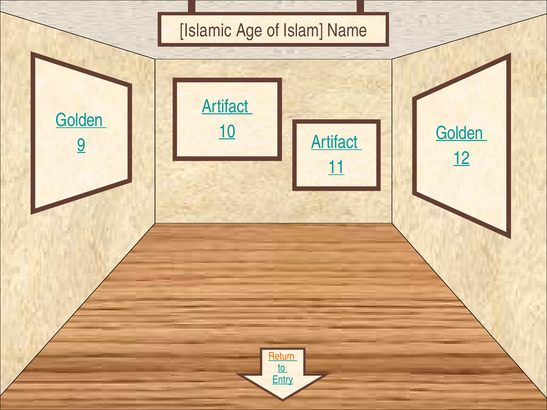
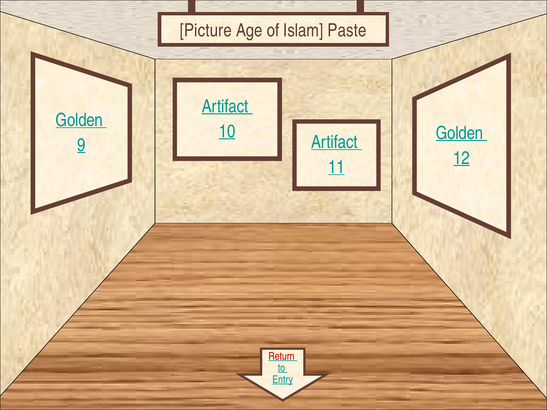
Islamic: Islamic -> Picture (206, 31)
Name: Name -> Paste (347, 31)
Return colour: orange -> red (281, 357)
